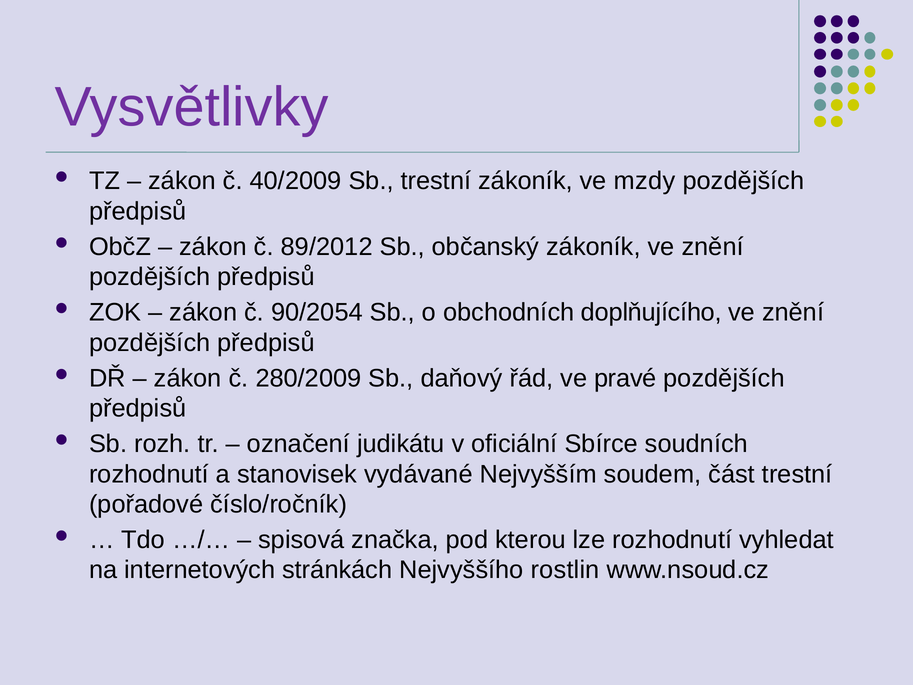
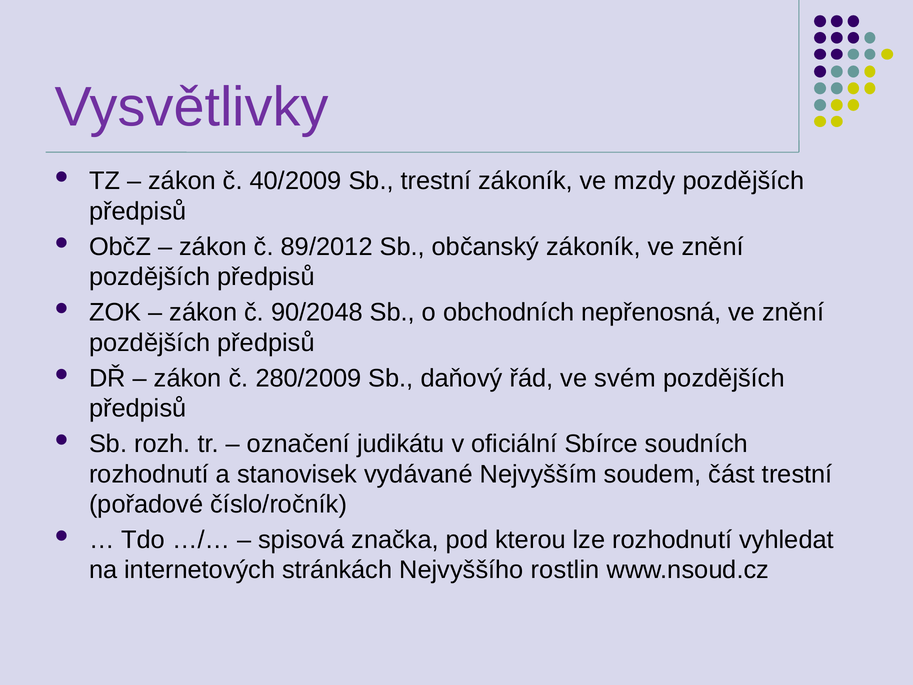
90/2054: 90/2054 -> 90/2048 (317, 312)
doplňujícího: doplňujícího -> nepřenosná (651, 312)
pravé: pravé -> svém (625, 378)
